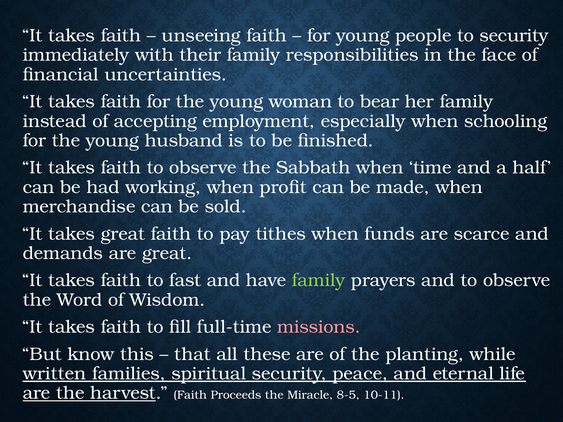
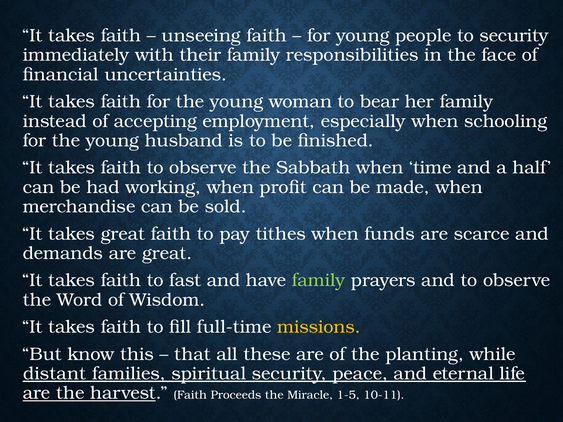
missions colour: pink -> yellow (319, 327)
written: written -> distant (55, 374)
8-5: 8-5 -> 1-5 (348, 395)
